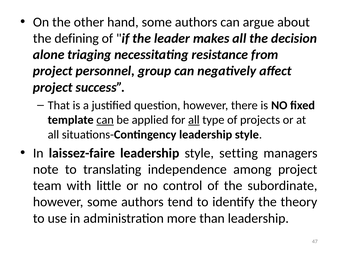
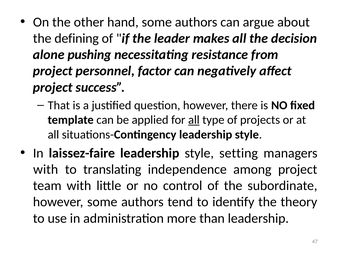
triaging: triaging -> pushing (89, 55)
group: group -> factor (155, 71)
can underline: present -> none (105, 120)
note: note -> with (46, 170)
